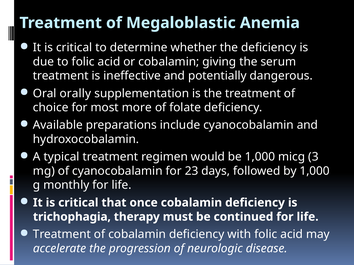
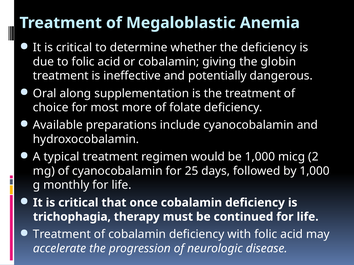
serum: serum -> globin (278, 62)
orally: orally -> along (75, 94)
3: 3 -> 2 (313, 157)
23: 23 -> 25 (192, 171)
